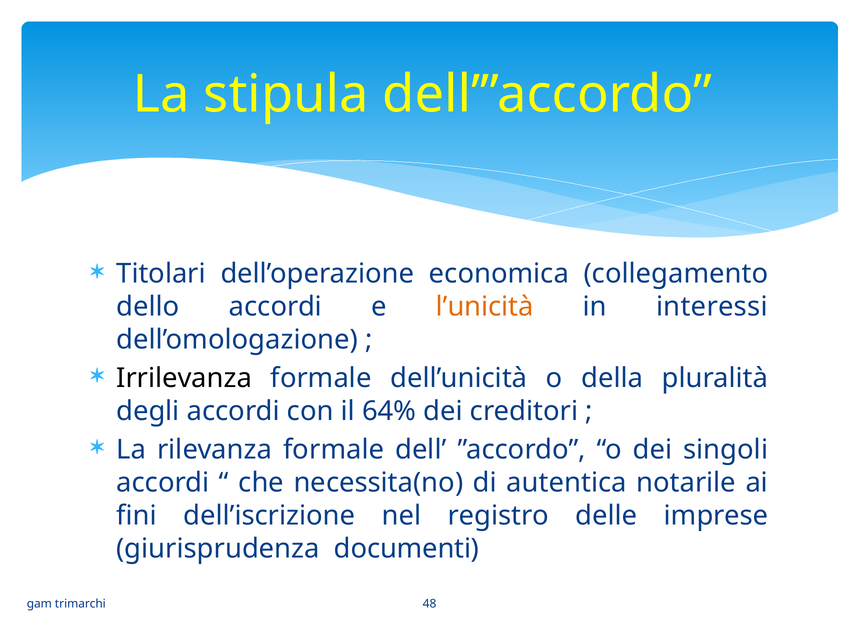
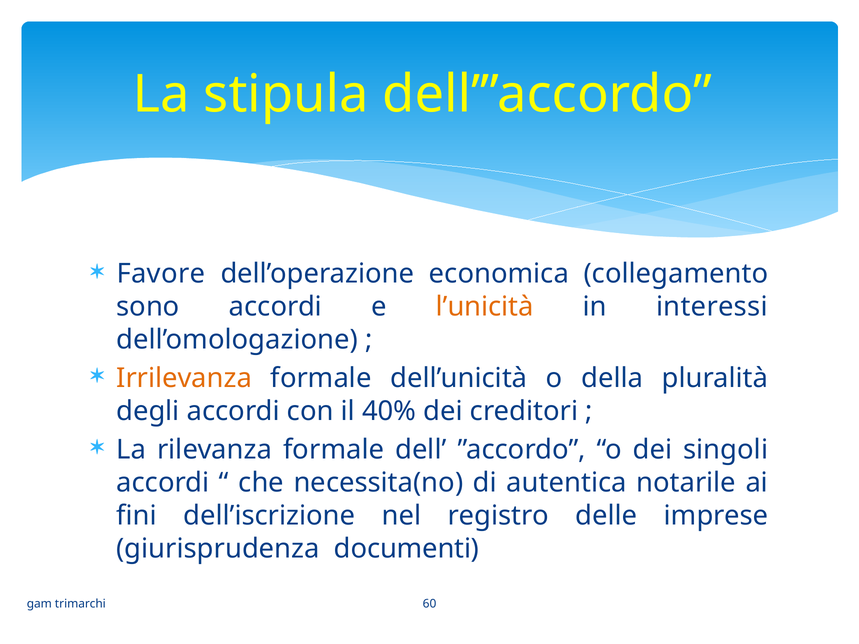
Titolari: Titolari -> Favore (161, 274)
dello: dello -> sono (148, 307)
Irrilevanza colour: black -> orange (184, 378)
64%: 64% -> 40% (389, 411)
48: 48 -> 60 (430, 604)
